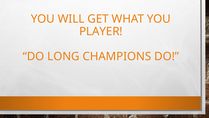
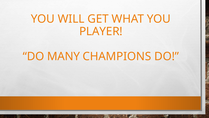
LONG: LONG -> MANY (63, 56)
